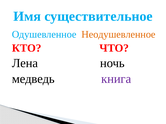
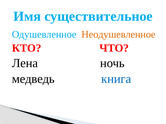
книга colour: purple -> blue (116, 79)
